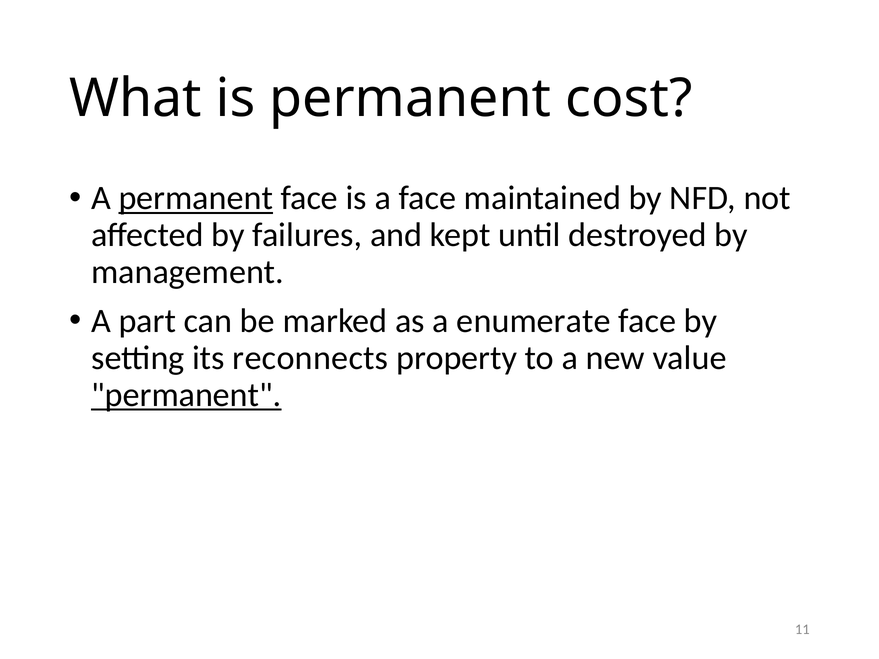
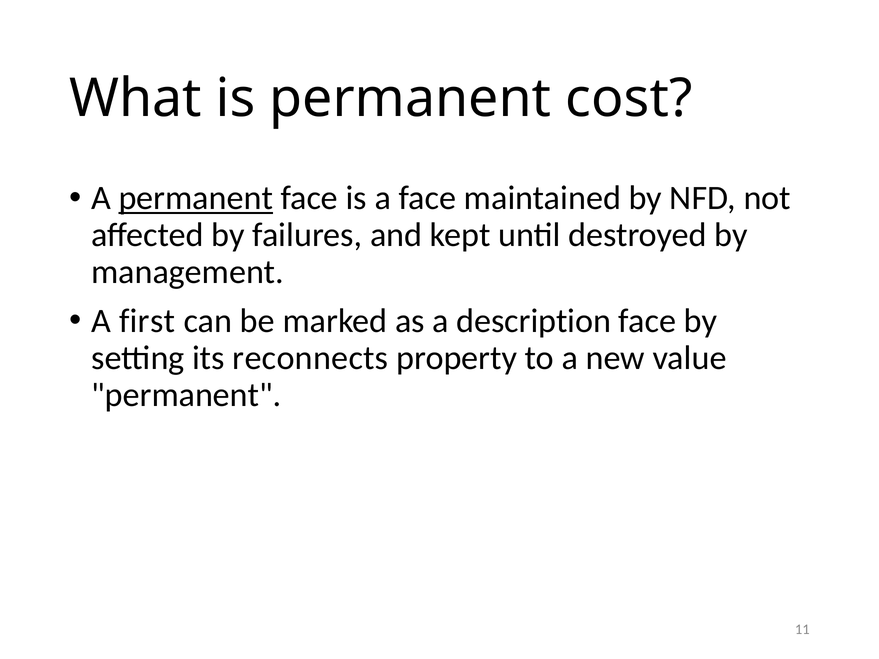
part: part -> first (147, 321)
enumerate: enumerate -> description (534, 321)
permanent underline: present -> none (186, 395)
